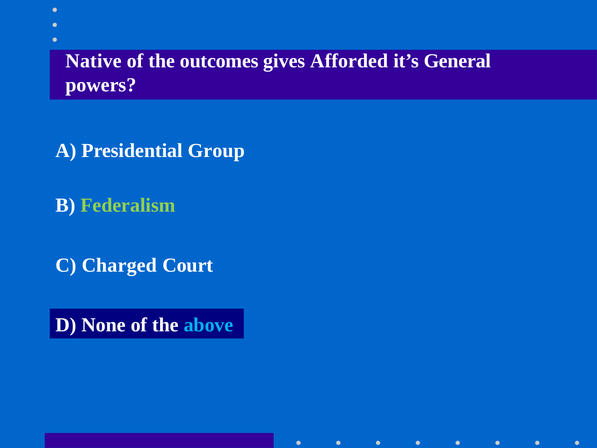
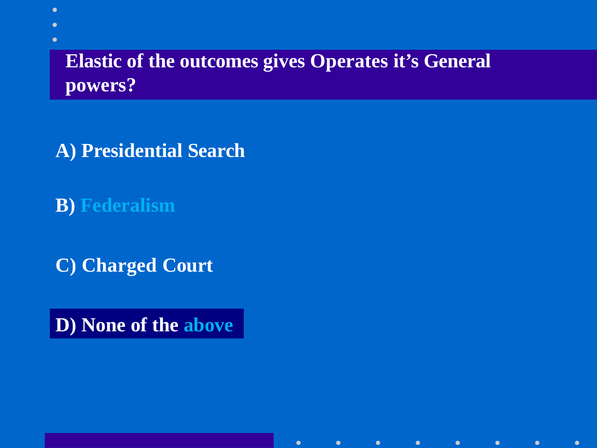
Native: Native -> Elastic (94, 61)
Afforded: Afforded -> Operates (349, 61)
Group: Group -> Search (217, 151)
Federalism colour: light green -> light blue (128, 205)
